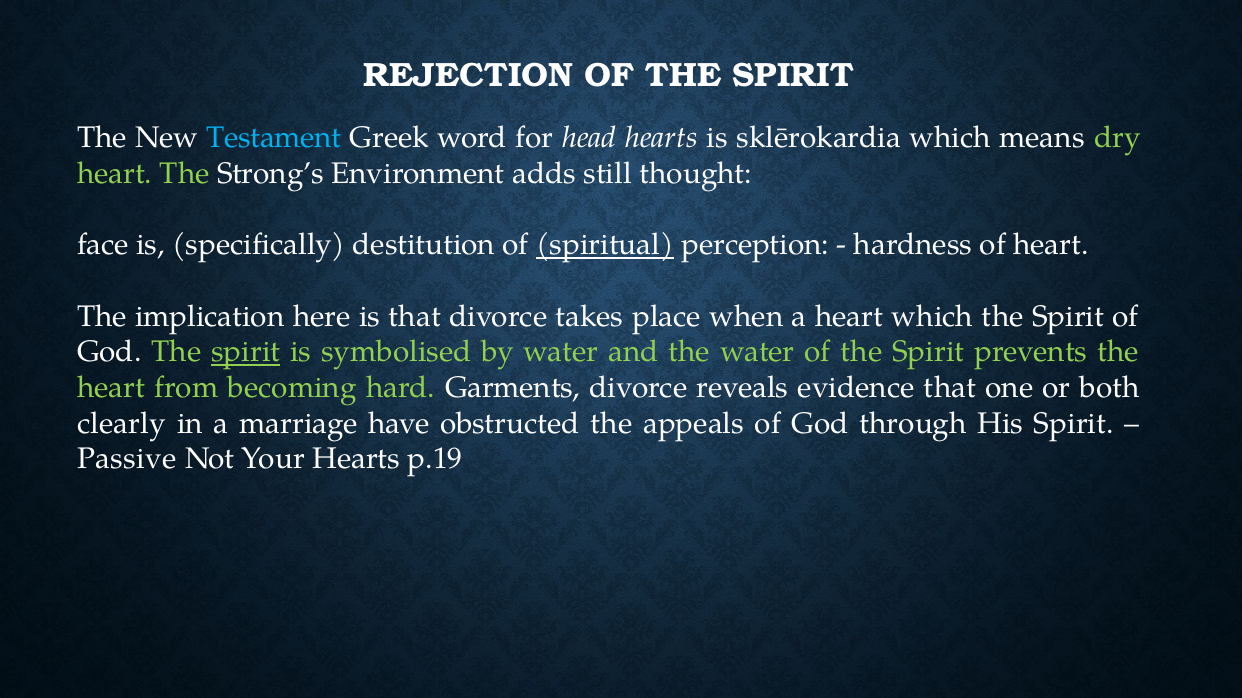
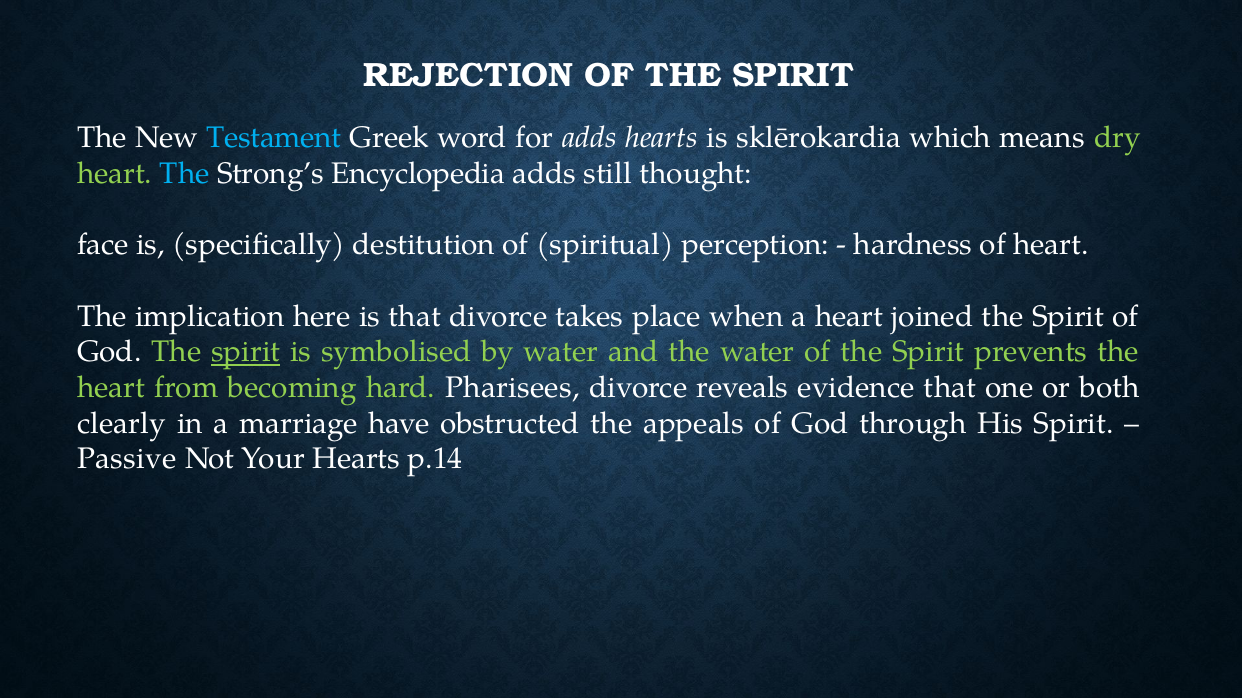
for head: head -> adds (590, 138)
The colour: light green -> light blue (185, 174)
Environment: Environment -> Encyclopedia (418, 174)
spiritual underline: present -> none (605, 245)
heart which: which -> joined (933, 317)
Garments: Garments -> Pharisees (513, 388)
p.19: p.19 -> p.14 (435, 459)
